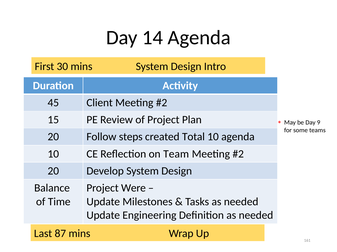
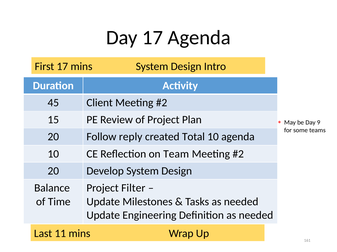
Day 14: 14 -> 17 (153, 38)
First 30: 30 -> 17 (62, 67)
steps: steps -> reply (131, 137)
Were: Were -> Filter (133, 188)
87: 87 -> 11 (60, 234)
